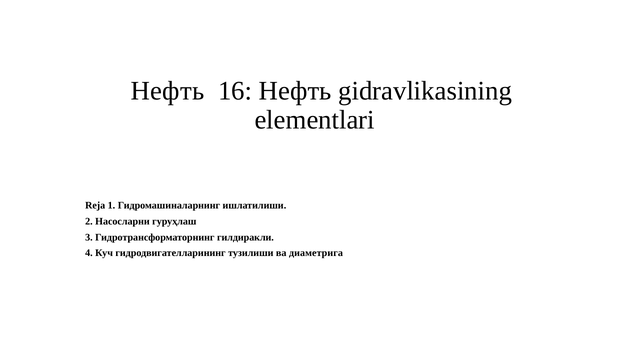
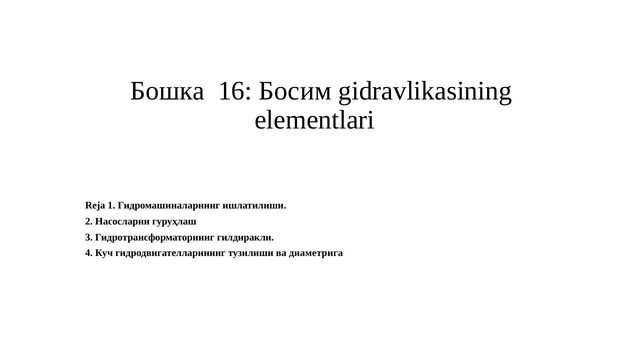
Нефть: Нефть -> Бошка (168, 91)
16 Нефть: Нефть -> Босим (295, 91)
